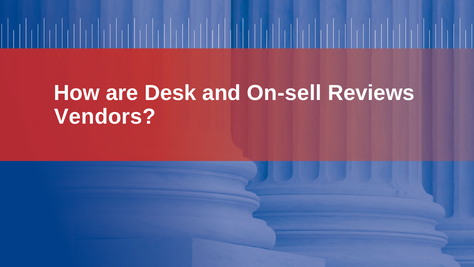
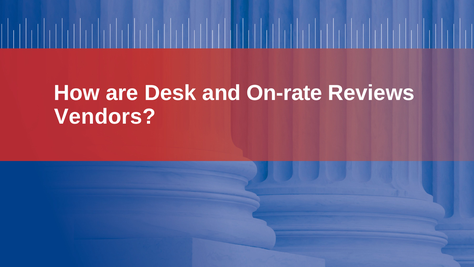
On-sell: On-sell -> On-rate (284, 93)
